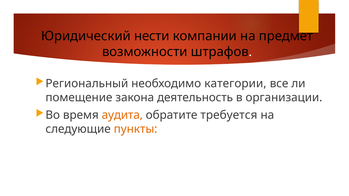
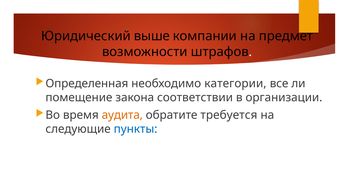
нести: нести -> выше (152, 36)
Региональный: Региональный -> Определенная (87, 84)
деятельность: деятельность -> соответствии (195, 98)
пункты colour: orange -> blue (136, 129)
